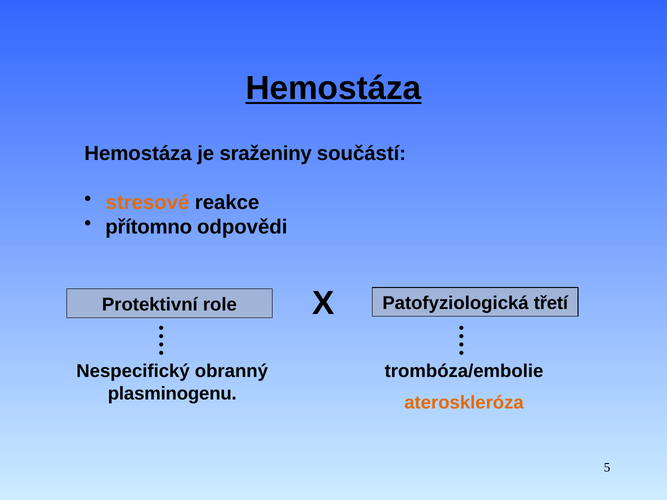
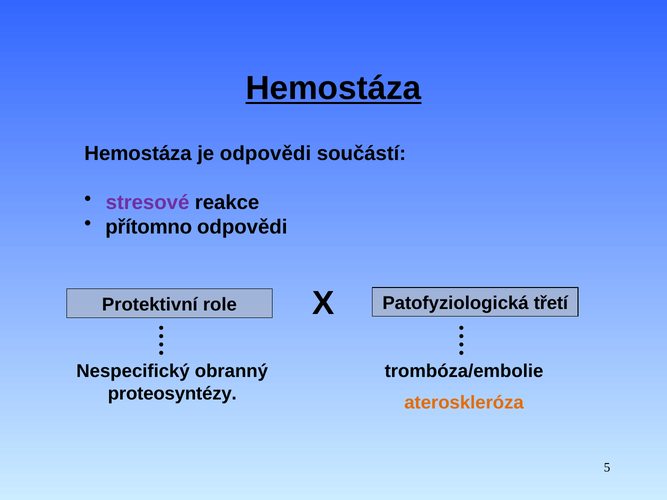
je sraženiny: sraženiny -> odpovědi (266, 154)
stresové colour: orange -> purple (148, 203)
plasminogenu: plasminogenu -> proteosyntézy (172, 394)
